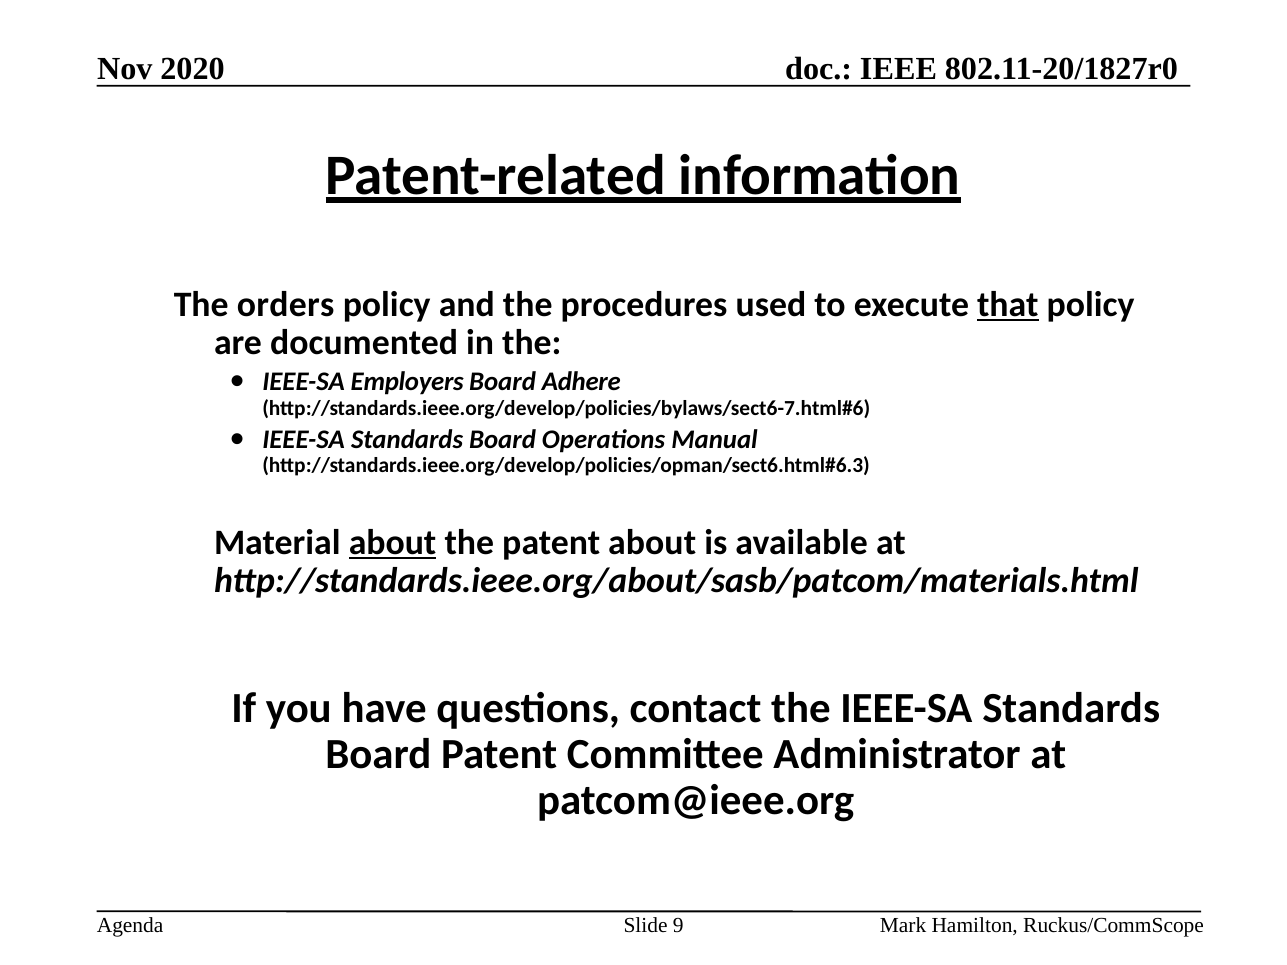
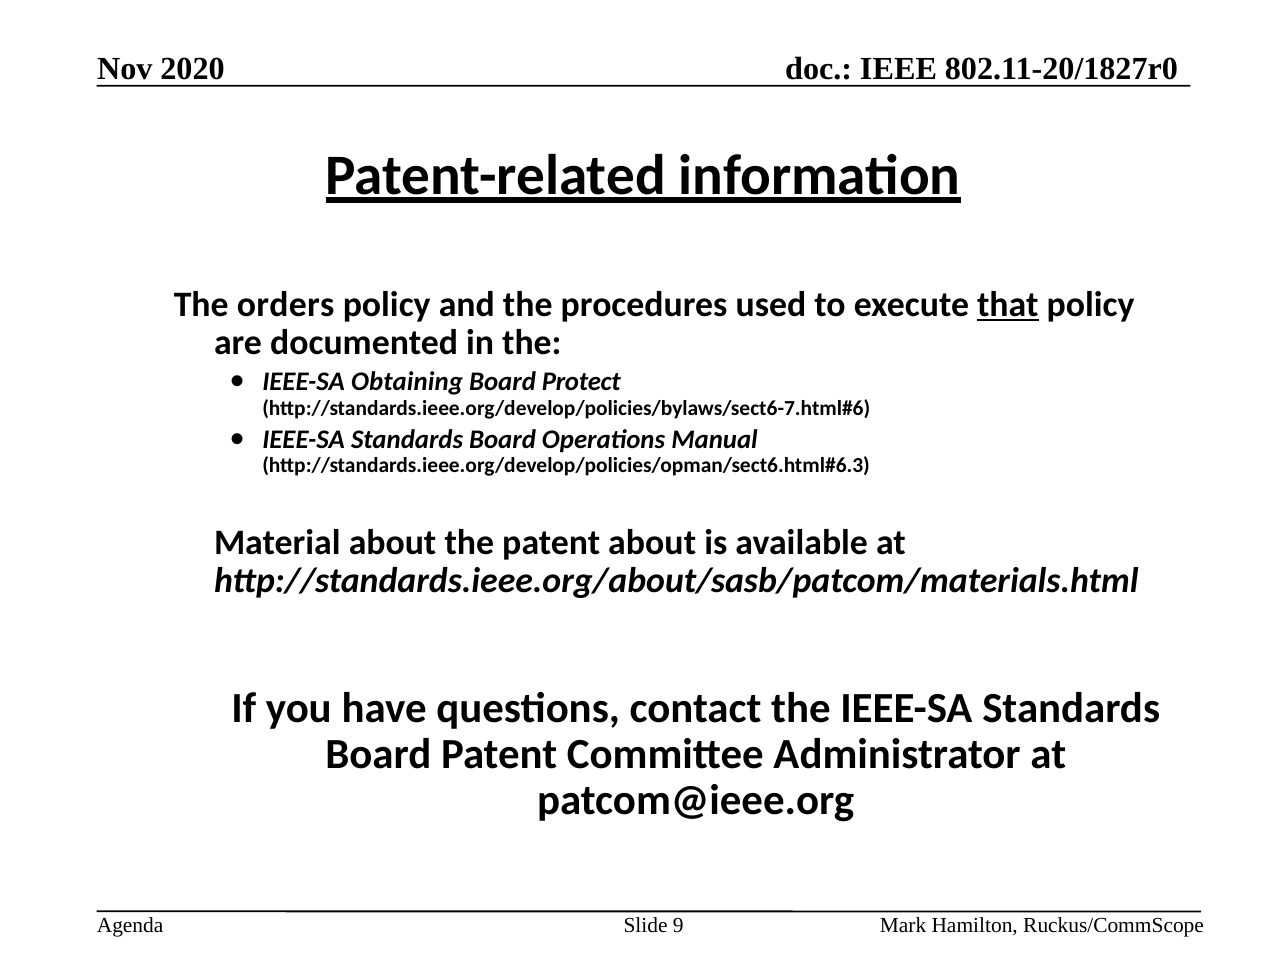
Employers: Employers -> Obtaining (407, 382)
Adhere: Adhere -> Protect (581, 382)
about underline: present -> none (393, 542)
